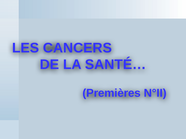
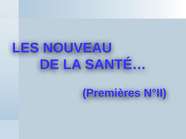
CANCERS: CANCERS -> NOUVEAU (78, 48)
